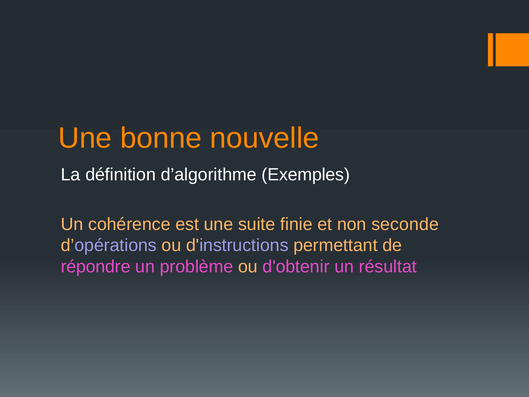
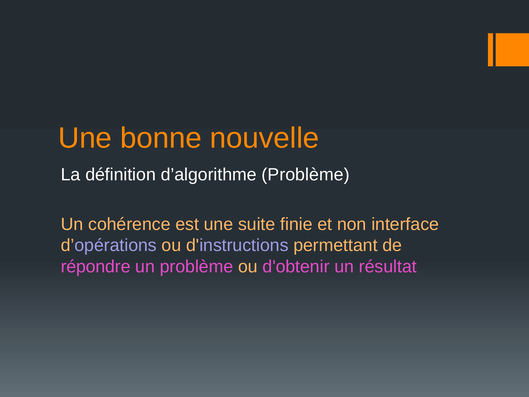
d’algorithme Exemples: Exemples -> Problème (306, 175)
seconde: seconde -> interface (405, 224)
